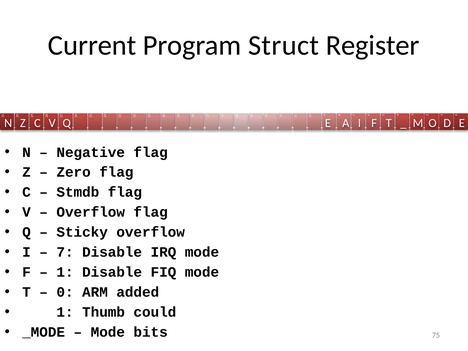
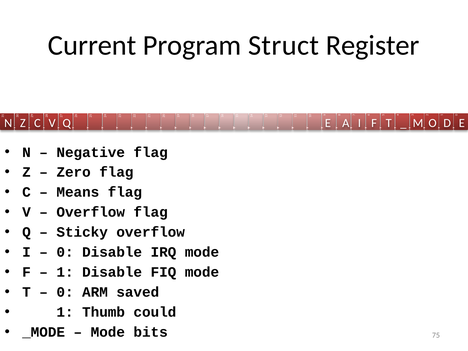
Stmdb: Stmdb -> Means (78, 192)
7: 7 -> 0 (65, 252)
added: added -> saved (138, 292)
